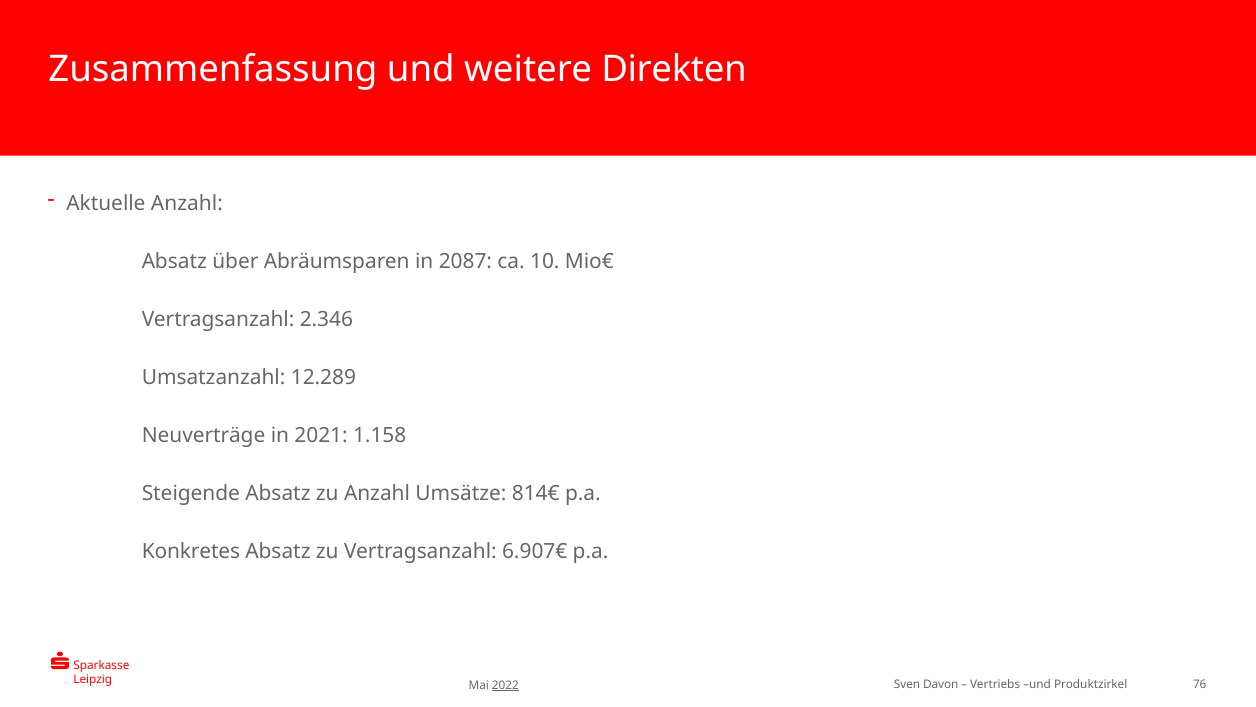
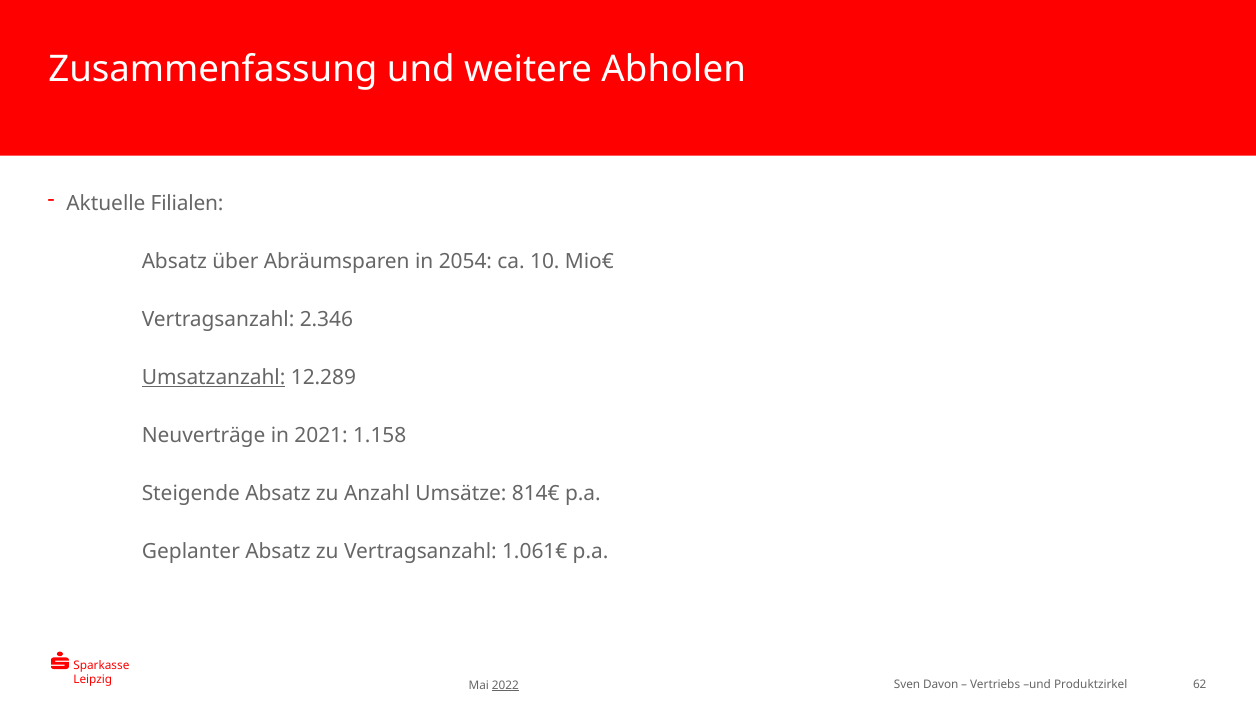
Direkten: Direkten -> Abholen (674, 69)
Aktuelle Anzahl: Anzahl -> Filialen (187, 203)
2087: 2087 -> 2054 (465, 261)
Umsatzanzahl underline: none -> present (214, 377)
Konkretes: Konkretes -> Geplanter (191, 552)
6.907€: 6.907€ -> 1.061€ (535, 552)
76: 76 -> 62 (1200, 685)
